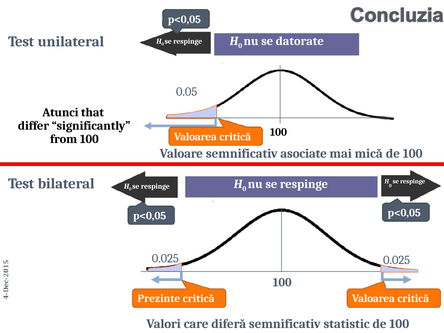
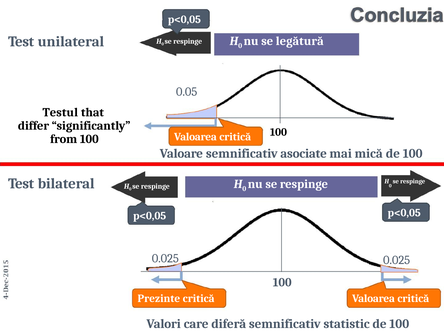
datorate: datorate -> legătură (300, 41)
Atunci: Atunci -> Testul (60, 113)
